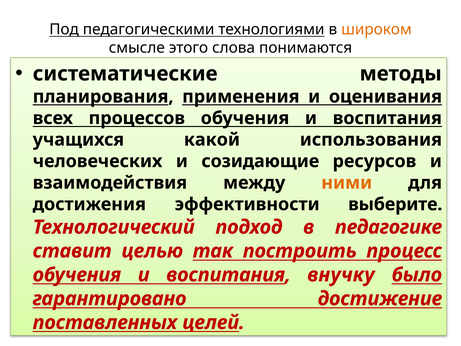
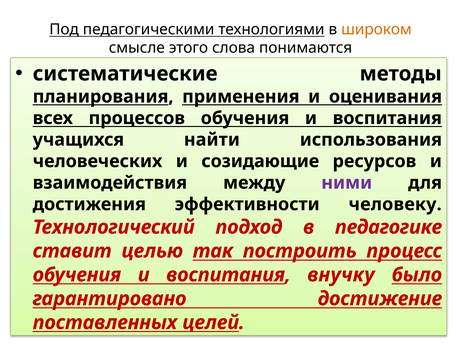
какой: какой -> найти (212, 140)
ними colour: orange -> purple (347, 183)
выберите: выберите -> человеку (395, 204)
